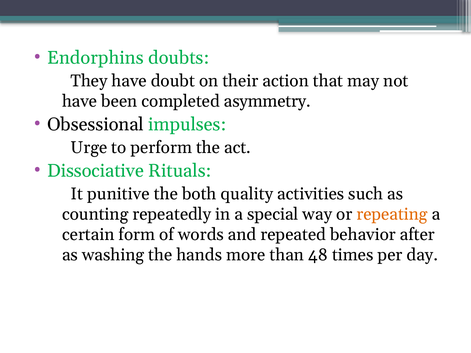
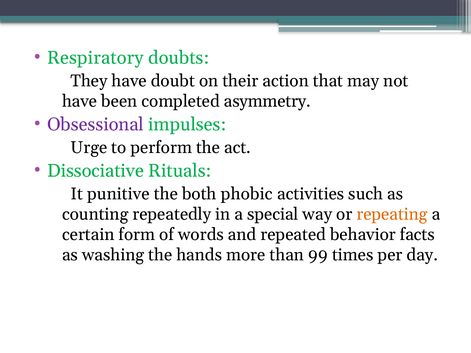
Endorphins: Endorphins -> Respiratory (95, 58)
Obsessional colour: black -> purple (95, 124)
quality: quality -> phobic (247, 194)
after: after -> facts (417, 235)
48: 48 -> 99 (318, 255)
